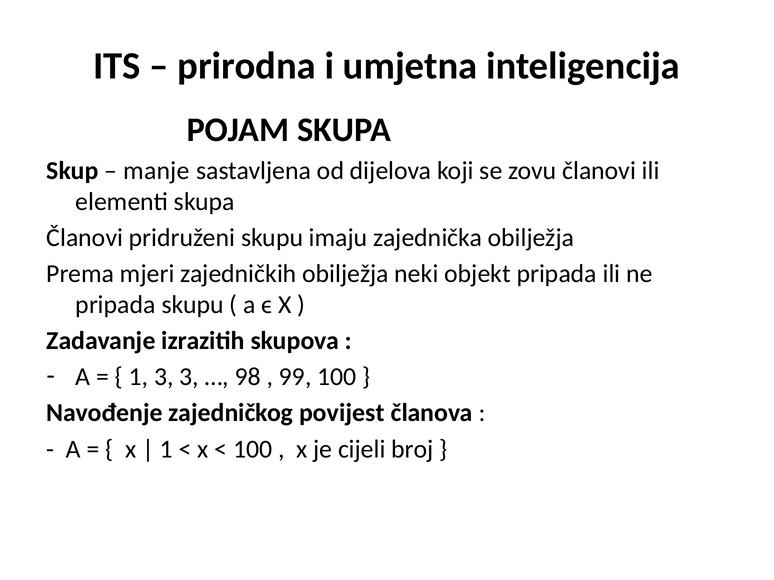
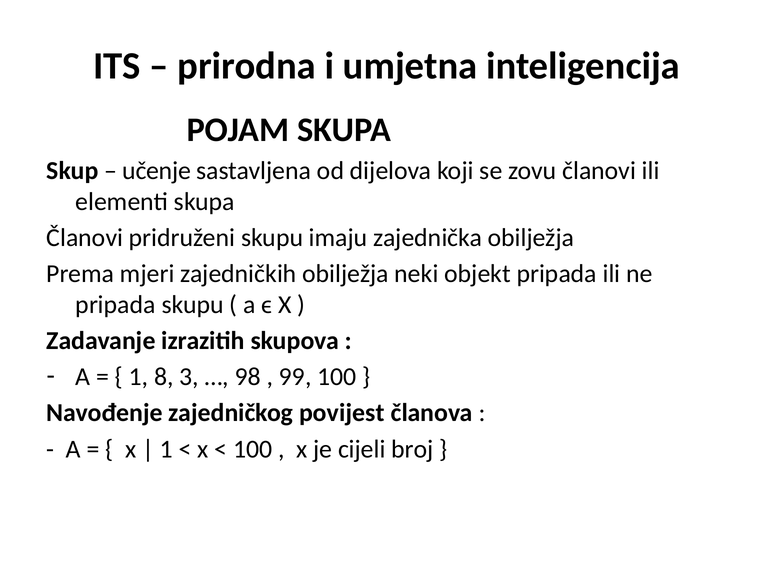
manje: manje -> učenje (157, 171)
1 3: 3 -> 8 (164, 377)
